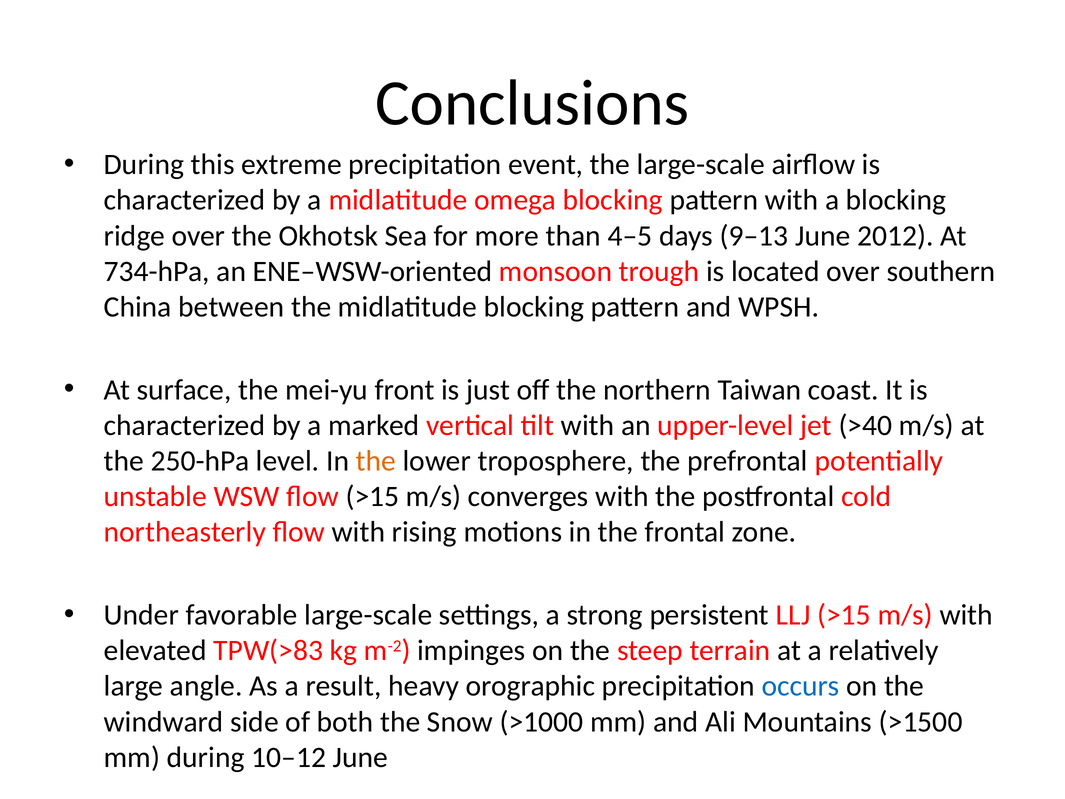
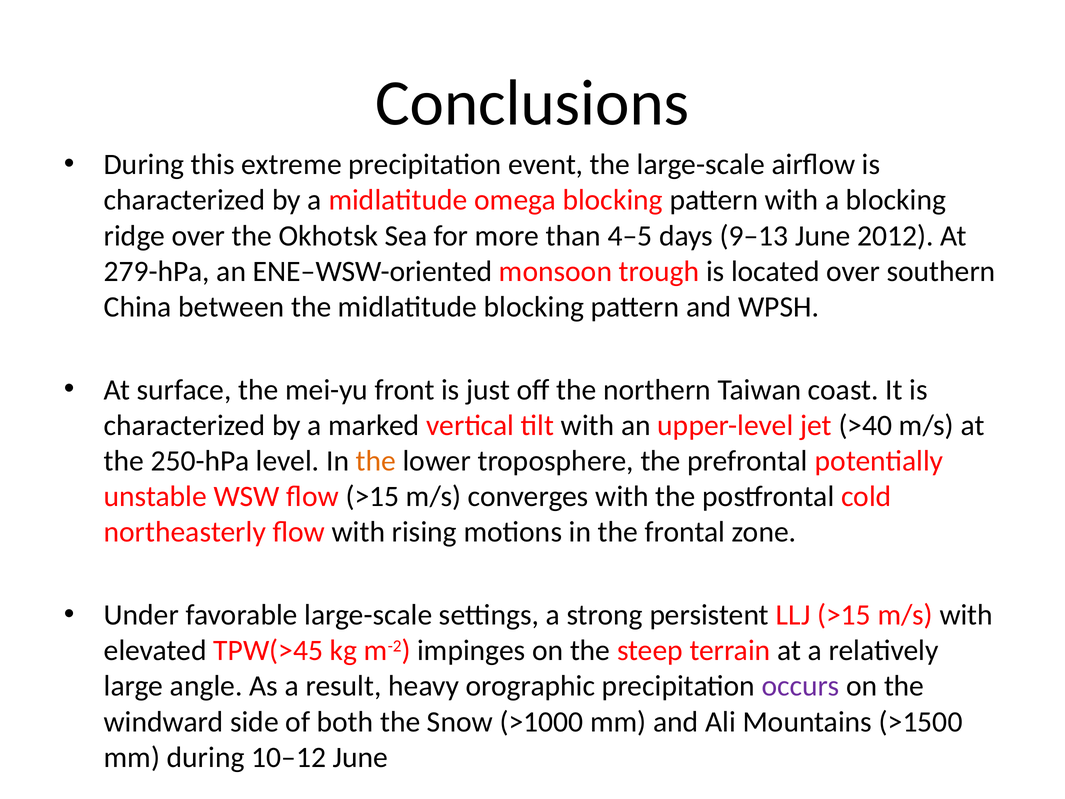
734-hPa: 734-hPa -> 279-hPa (157, 271)
TPW(>83: TPW(>83 -> TPW(>45 (268, 650)
occurs colour: blue -> purple (801, 686)
